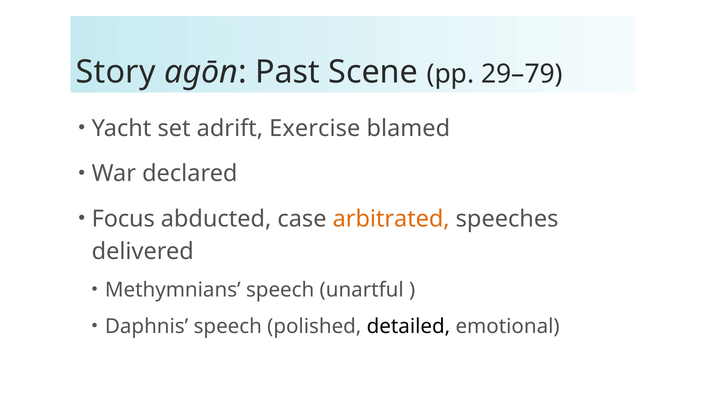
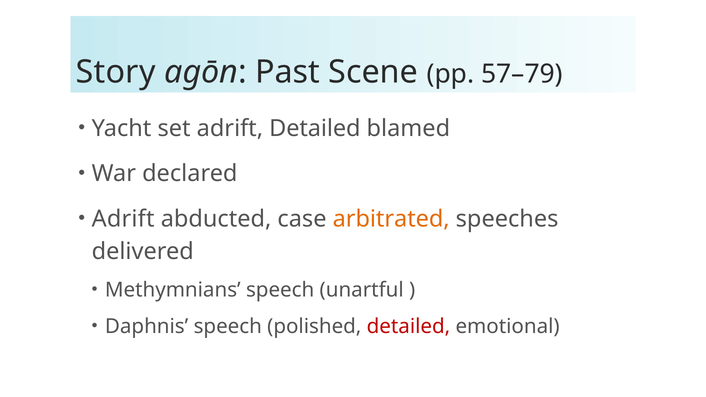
29–79: 29–79 -> 57–79 (522, 74)
adrift Exercise: Exercise -> Detailed (315, 128)
Focus: Focus -> Adrift (123, 219)
detailed colour: black -> red (408, 327)
